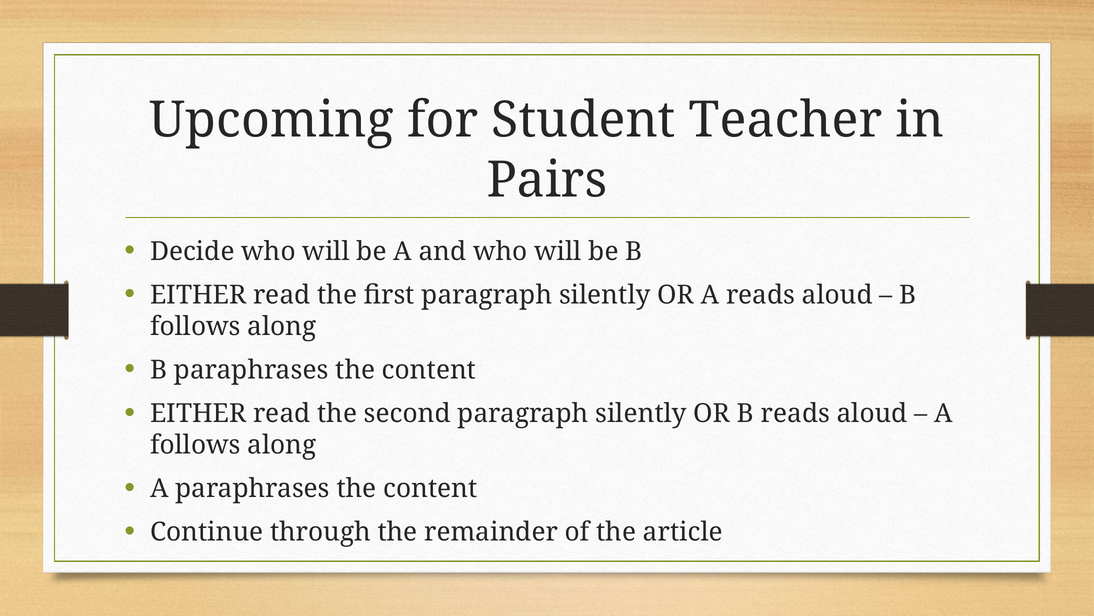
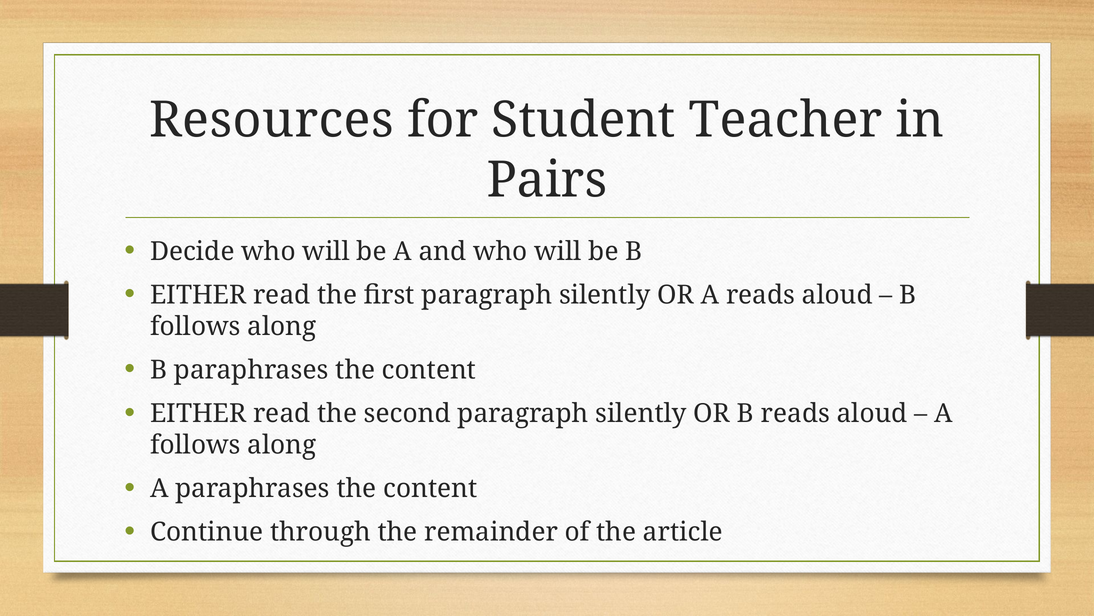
Upcoming: Upcoming -> Resources (271, 120)
